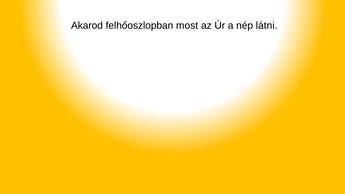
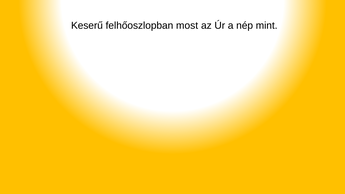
Akarod: Akarod -> Keserű (87, 26)
látni: látni -> mint (267, 26)
